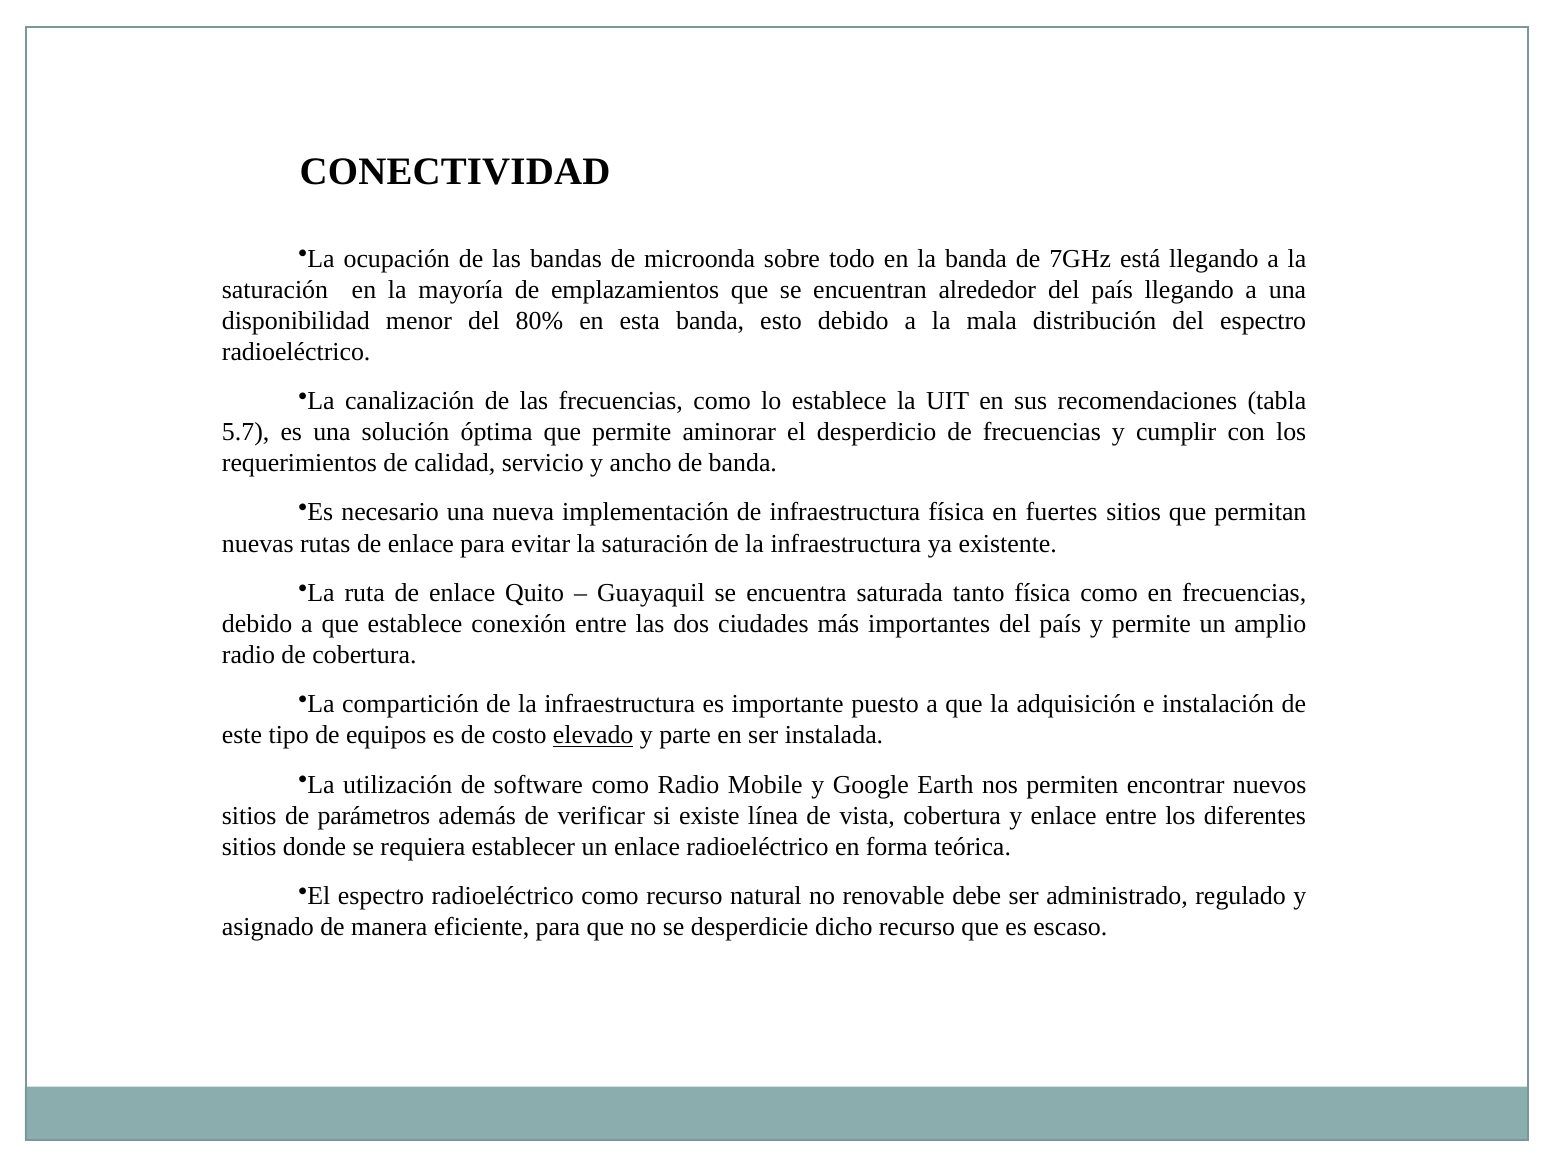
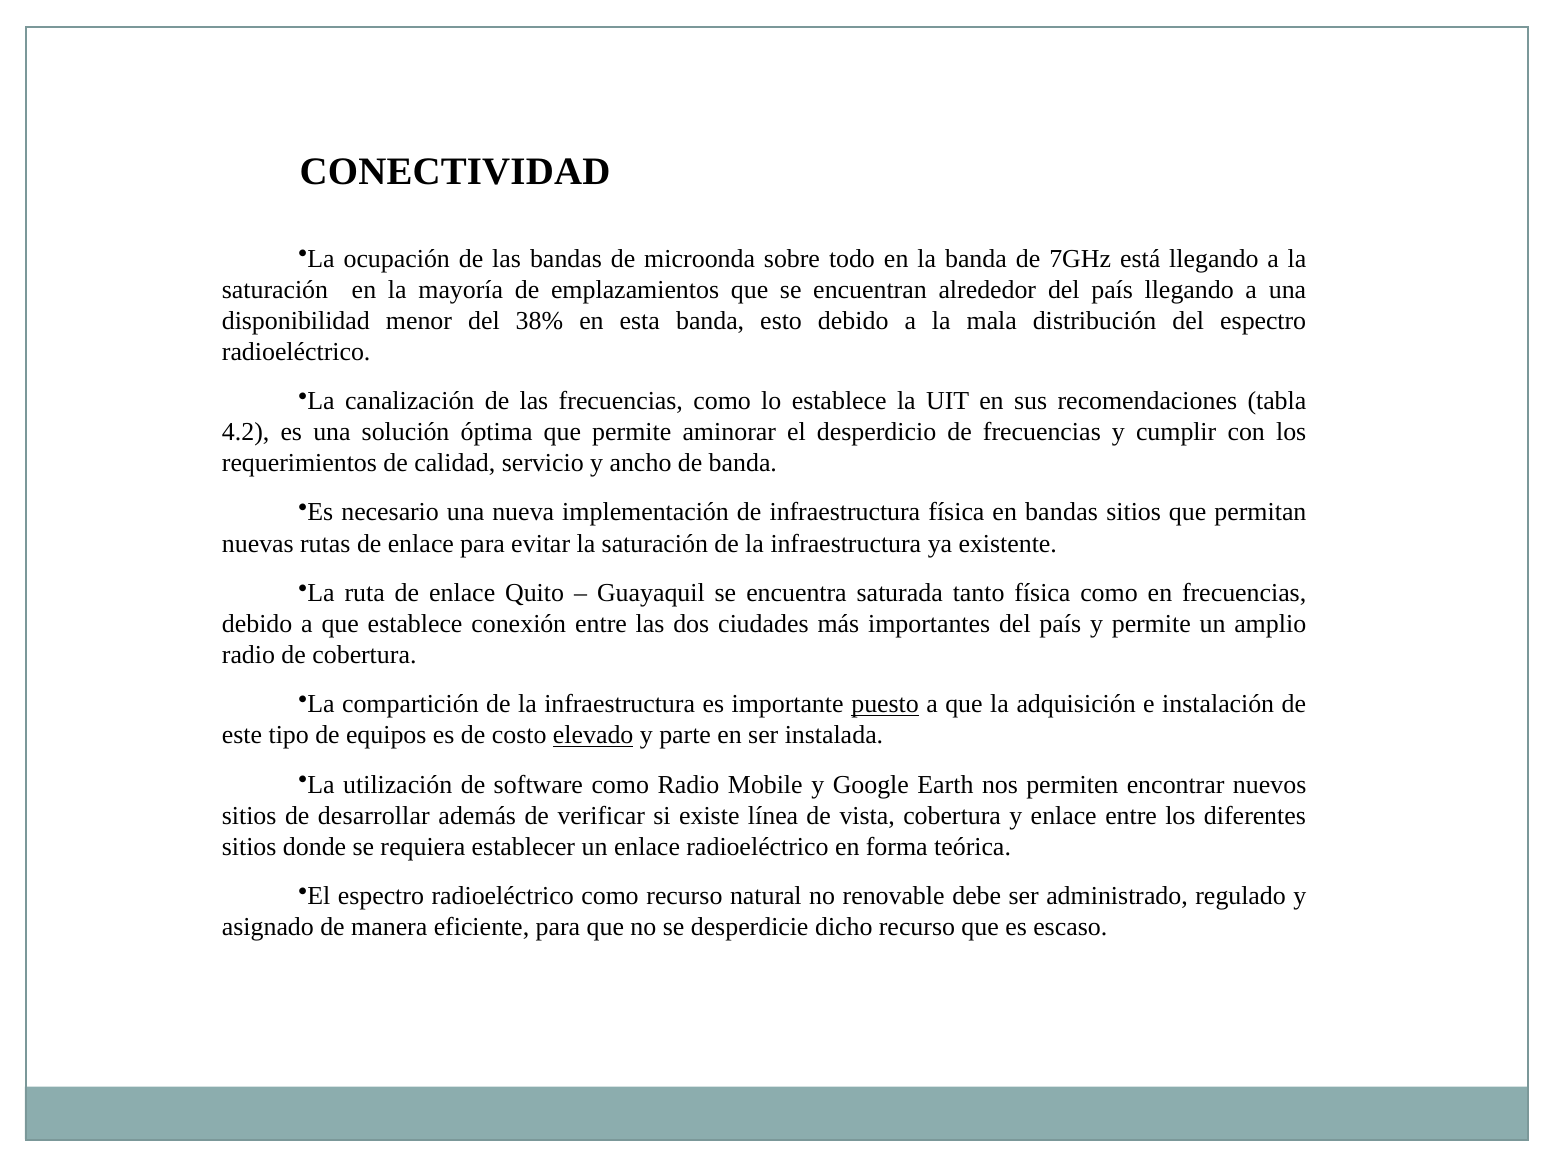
80%: 80% -> 38% (539, 321)
5.7: 5.7 -> 4.2 (246, 432)
en fuertes: fuertes -> bandas (1062, 513)
puesto underline: none -> present (885, 704)
parámetros: parámetros -> desarrollar (374, 816)
